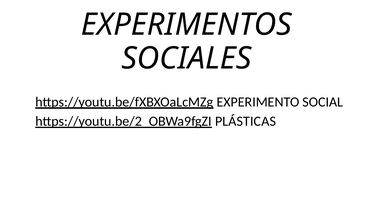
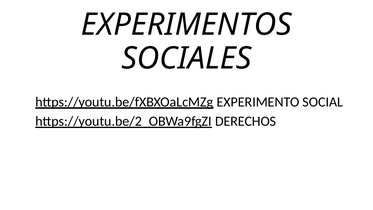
PLÁSTICAS: PLÁSTICAS -> DERECHOS (246, 121)
